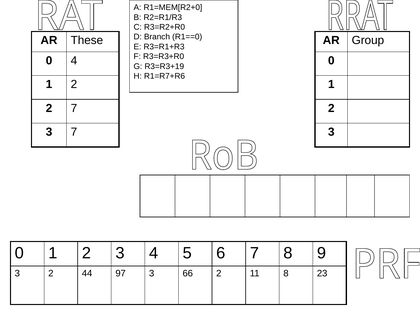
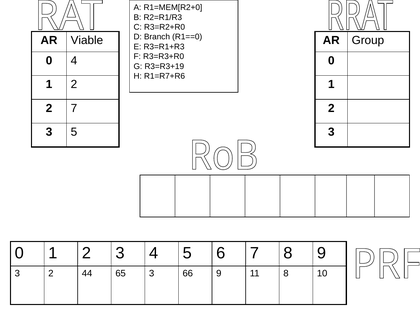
These: These -> Viable (87, 40)
3 7: 7 -> 5 (74, 132)
97: 97 -> 65 (121, 273)
66 2: 2 -> 9 (219, 273)
23: 23 -> 10 (322, 273)
